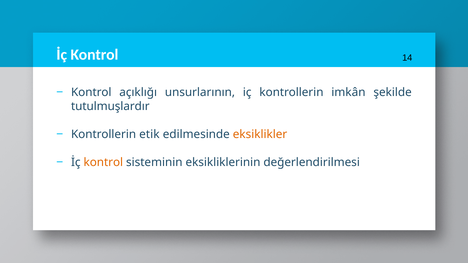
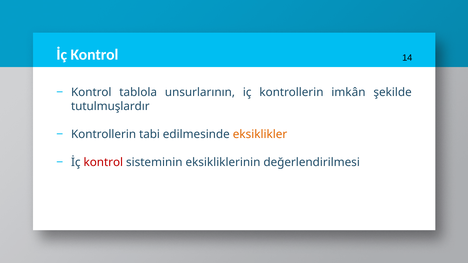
açıklığı: açıklığı -> tablola (138, 92)
etik: etik -> tabi (150, 135)
kontrol colour: orange -> red (103, 163)
